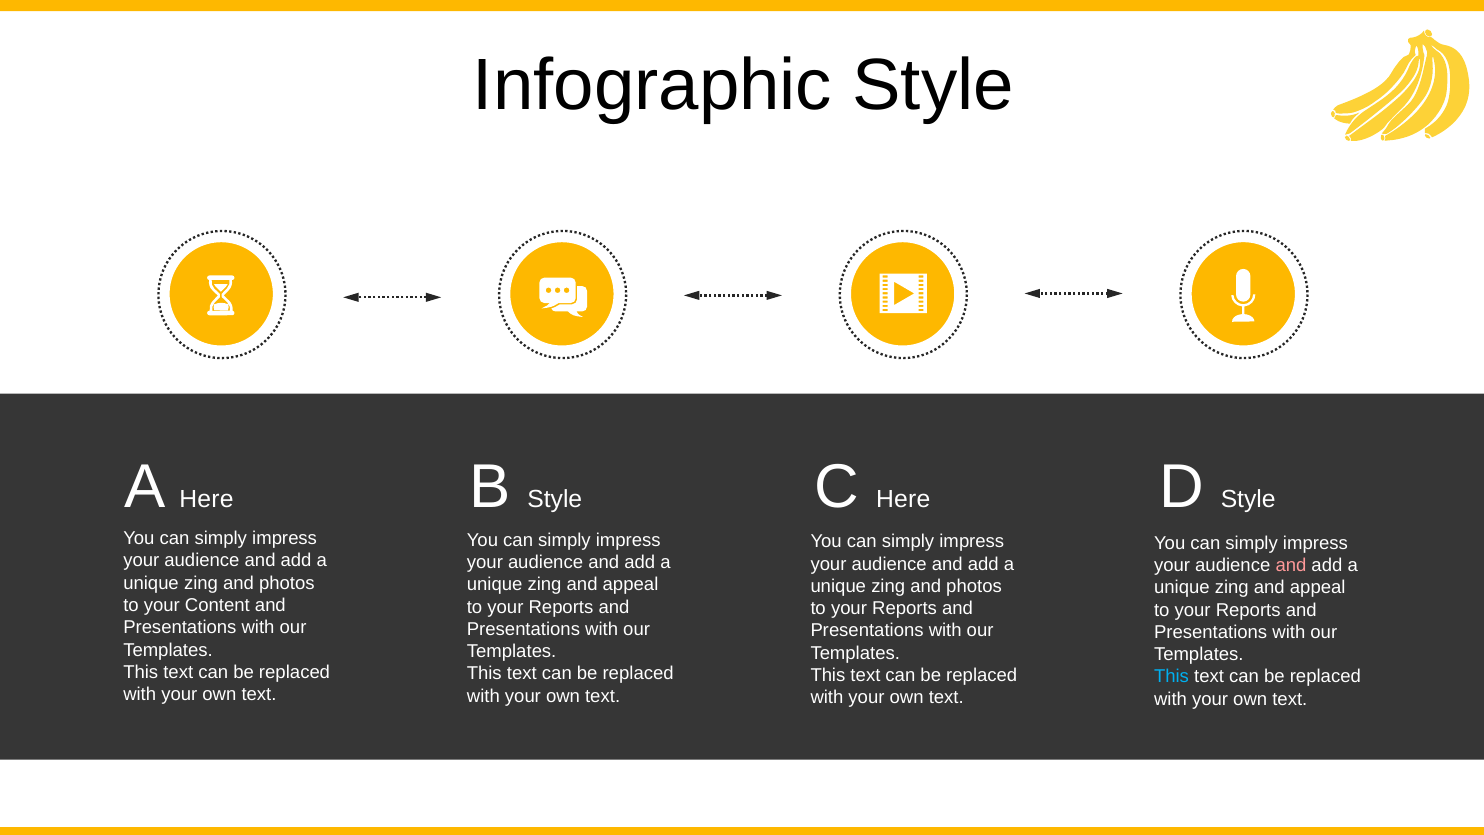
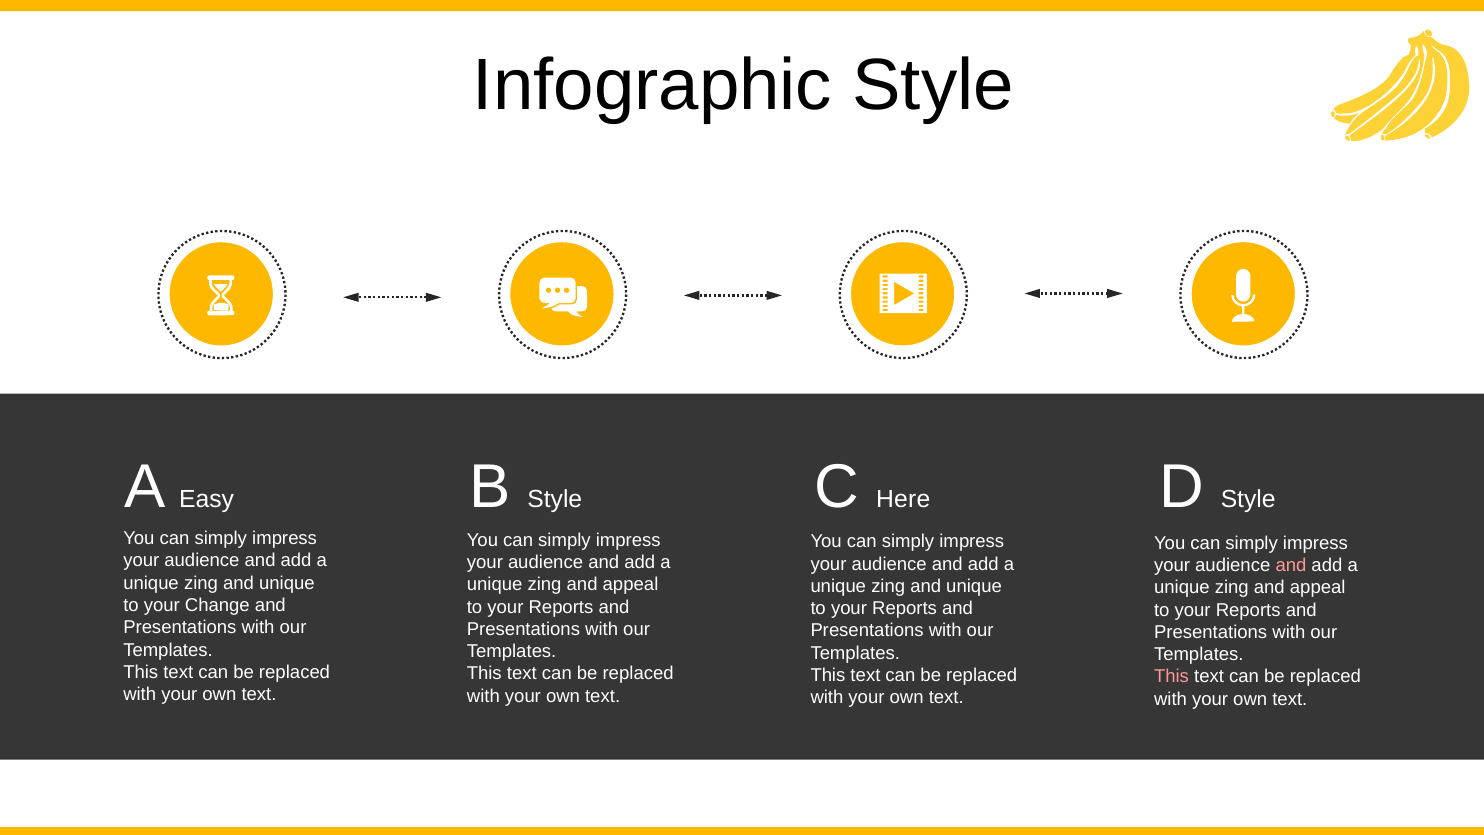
A Here: Here -> Easy (207, 499)
photos: photos -> unique (287, 583)
photos: photos -> unique (974, 586)
Content: Content -> Change (217, 605)
This colour: light blue -> pink (1172, 677)
